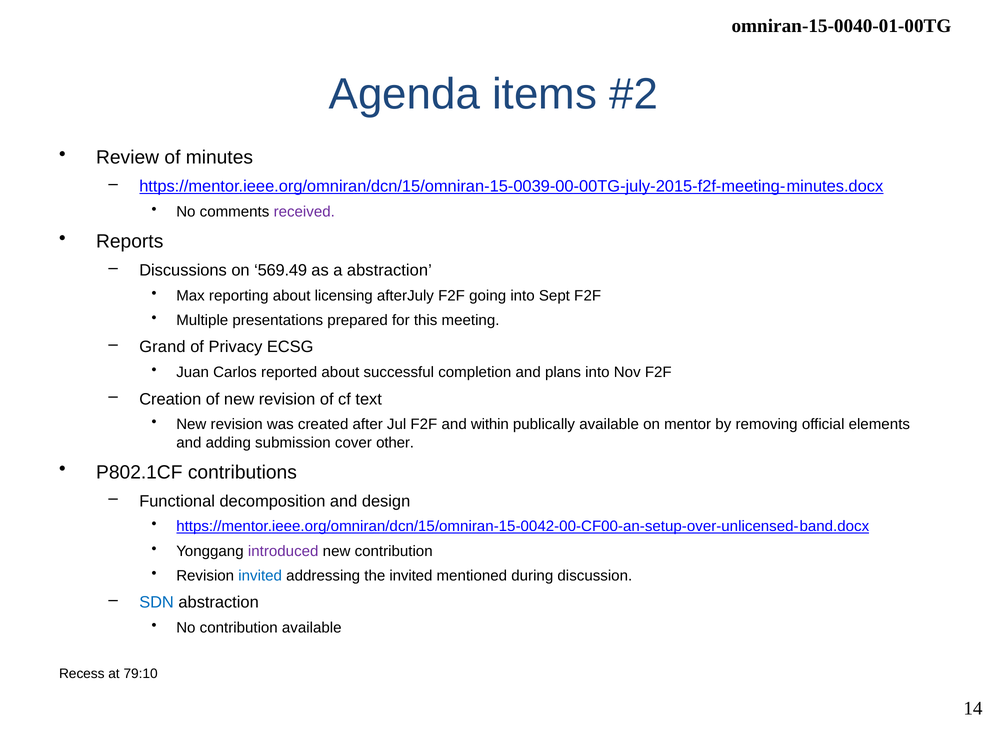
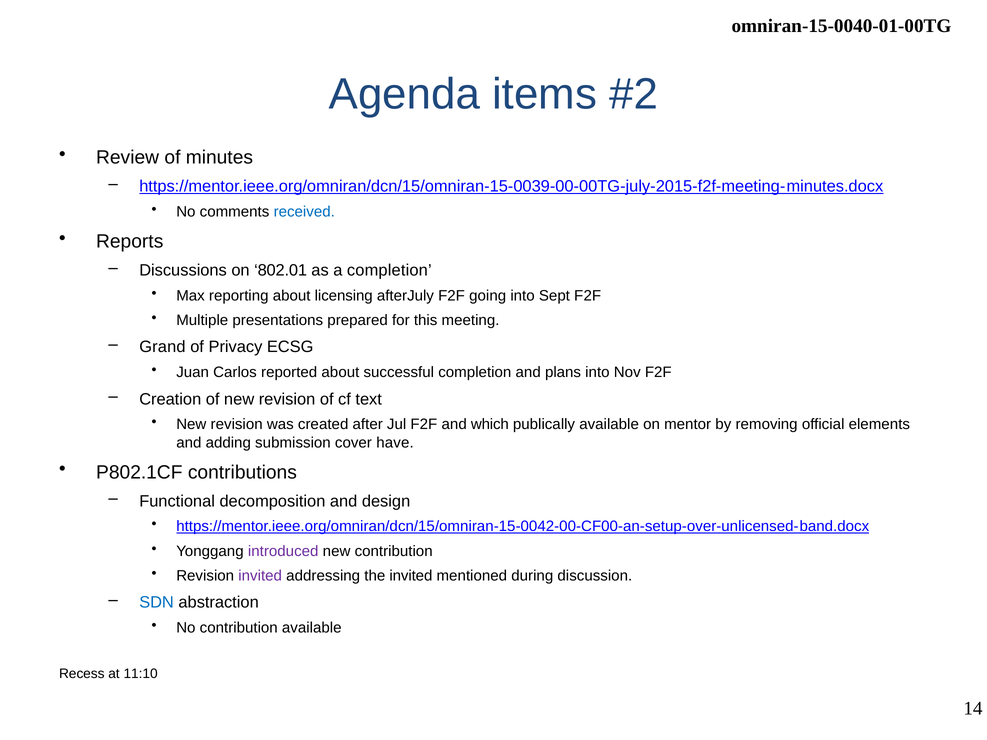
received colour: purple -> blue (304, 212)
569.49: 569.49 -> 802.01 (281, 270)
a abstraction: abstraction -> completion (389, 270)
within: within -> which (490, 425)
other: other -> have (395, 443)
invited colour: blue -> purple (260, 576)
79:10: 79:10 -> 11:10 (141, 674)
